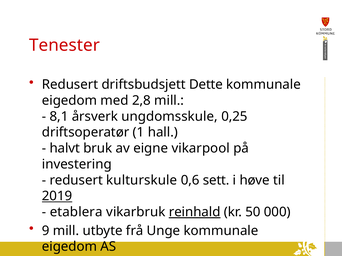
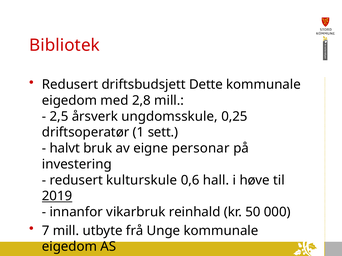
Tenester: Tenester -> Bibliotek (64, 45)
8,1: 8,1 -> 2,5 (59, 117)
hall: hall -> sett (163, 133)
vikarpool: vikarpool -> personar (201, 149)
sett: sett -> hall (216, 181)
etablera: etablera -> innanfor (76, 212)
reinhald underline: present -> none (195, 212)
9: 9 -> 7 (46, 231)
